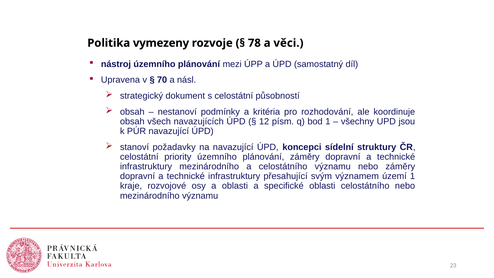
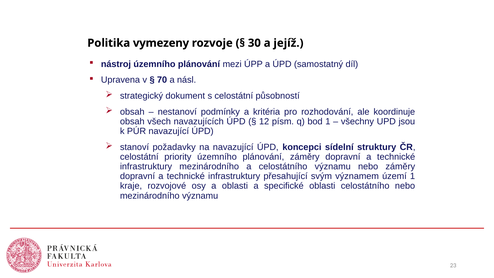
78: 78 -> 30 (254, 43)
věci: věci -> jejíž (288, 43)
